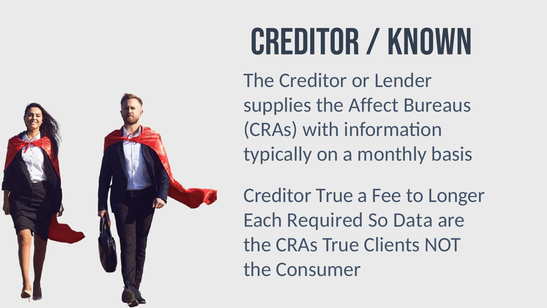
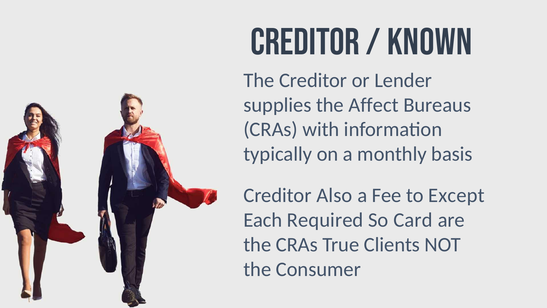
Creditor True: True -> Also (334, 195)
Longer: Longer -> Except (456, 195)
Data: Data -> Card (413, 220)
